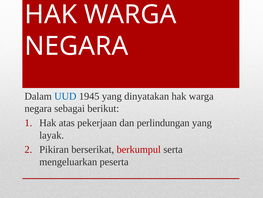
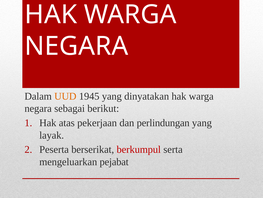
UUD colour: blue -> orange (65, 96)
Pikiran: Pikiran -> Peserta (54, 149)
peserta: peserta -> pejabat (114, 161)
